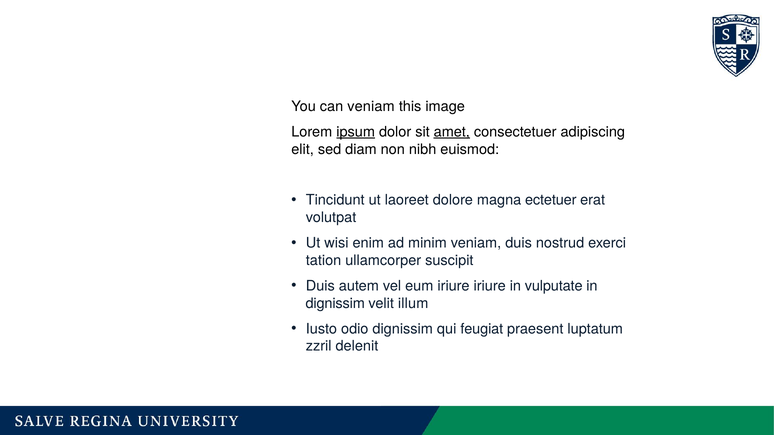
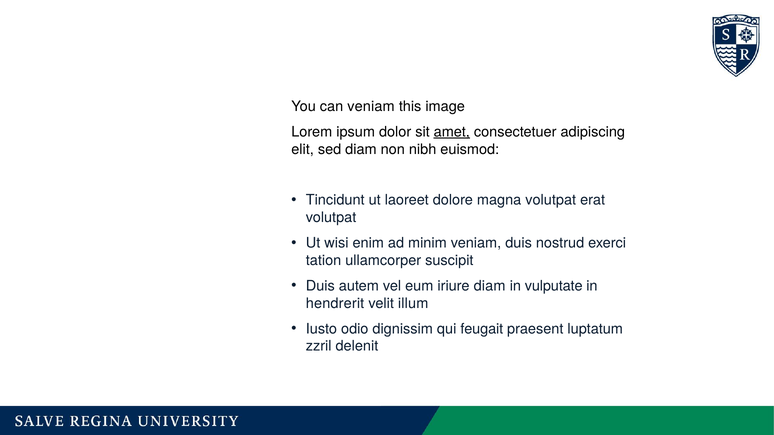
ipsum underline: present -> none (356, 132)
magna ectetuer: ectetuer -> volutpat (551, 200)
iriure iriure: iriure -> diam (490, 286)
dignissim: dignissim -> hendrerit (335, 304)
feugiat: feugiat -> feugait (482, 329)
